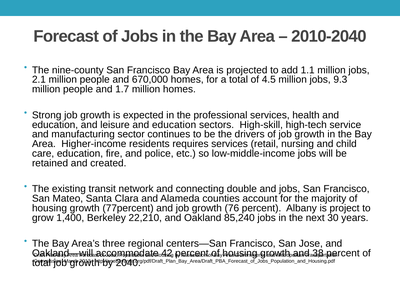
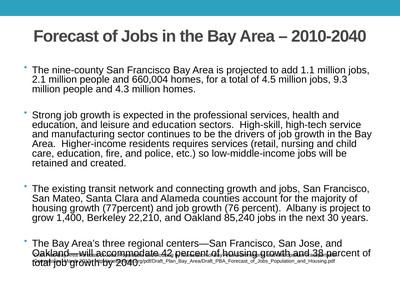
670,000: 670,000 -> 660,004 (150, 80)
1.7: 1.7 -> 4.3 (122, 89)
connecting double: double -> growth (242, 189)
